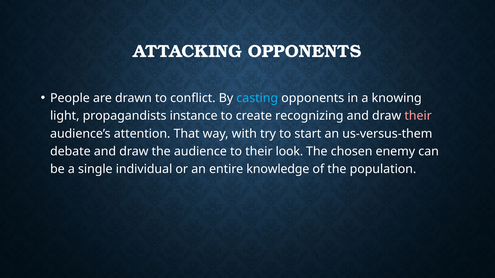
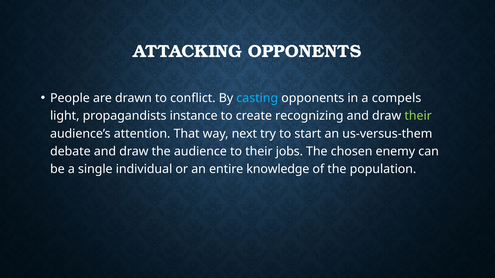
knowing: knowing -> compels (397, 98)
their colour: pink -> light green (418, 116)
with: with -> next (244, 134)
look: look -> jobs (289, 152)
